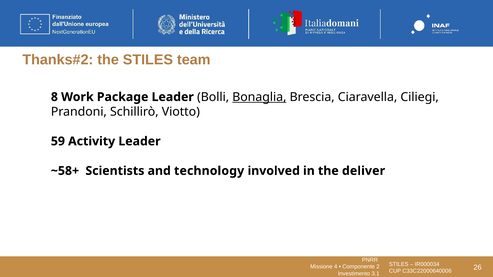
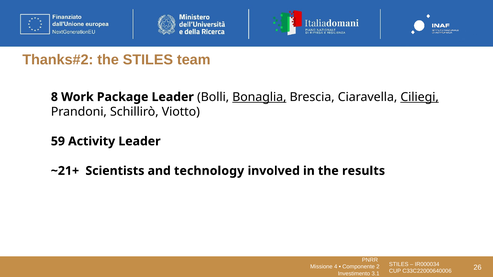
Ciliegi underline: none -> present (420, 97)
~58+: ~58+ -> ~21+ (65, 171)
deliver: deliver -> results (364, 171)
